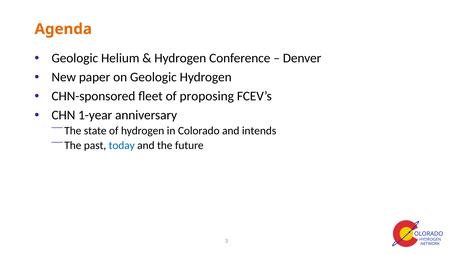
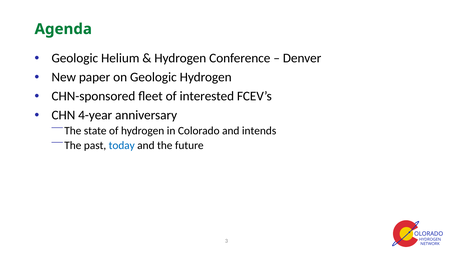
Agenda colour: orange -> green (63, 29)
proposing: proposing -> interested (207, 96)
1-year: 1-year -> 4-year (95, 115)
